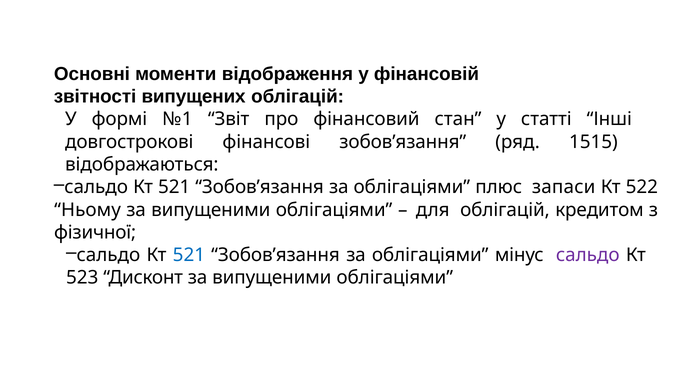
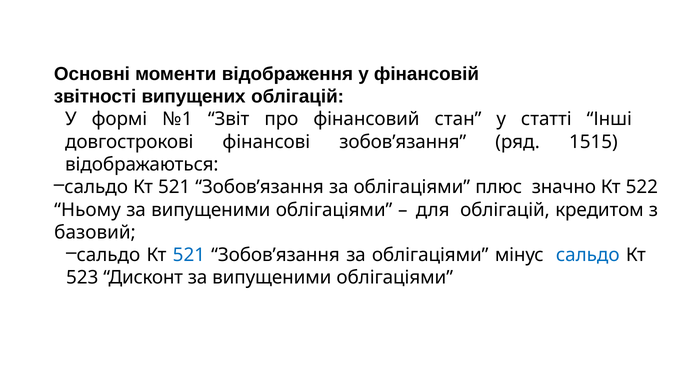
запаси: запаси -> значно (564, 187)
фізичної: фізичної -> базовий (95, 232)
сальдо colour: purple -> blue (588, 255)
